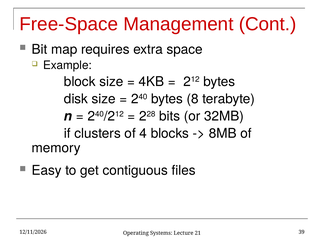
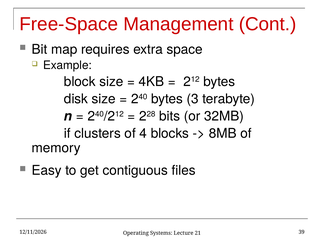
8: 8 -> 3 (193, 99)
